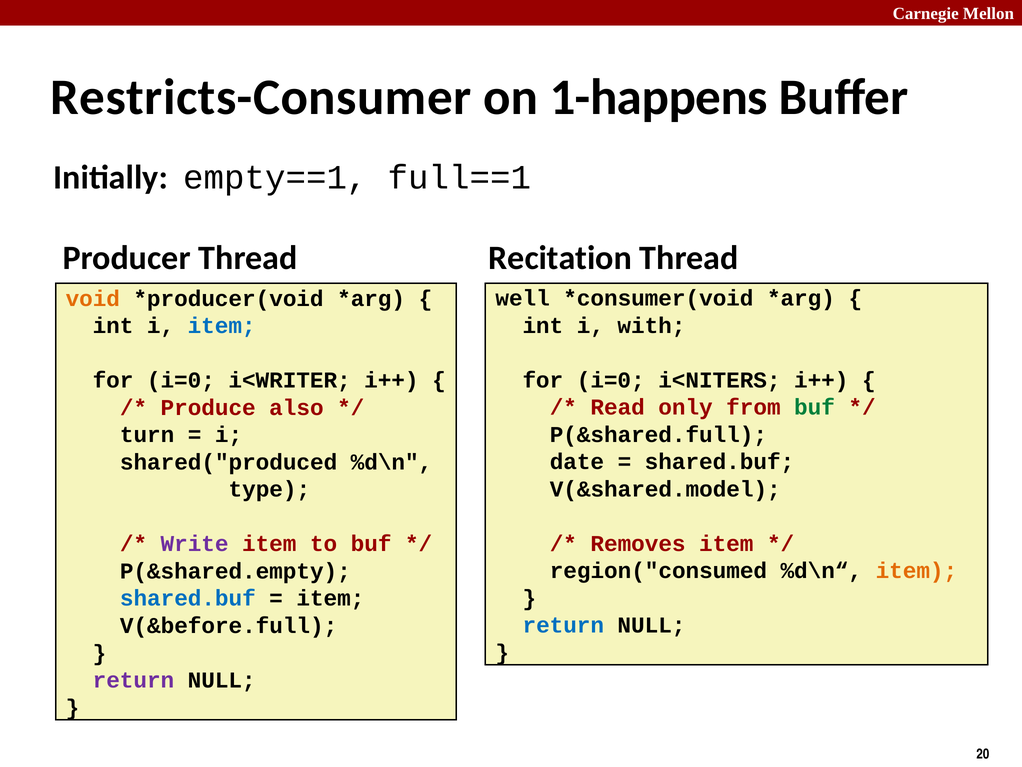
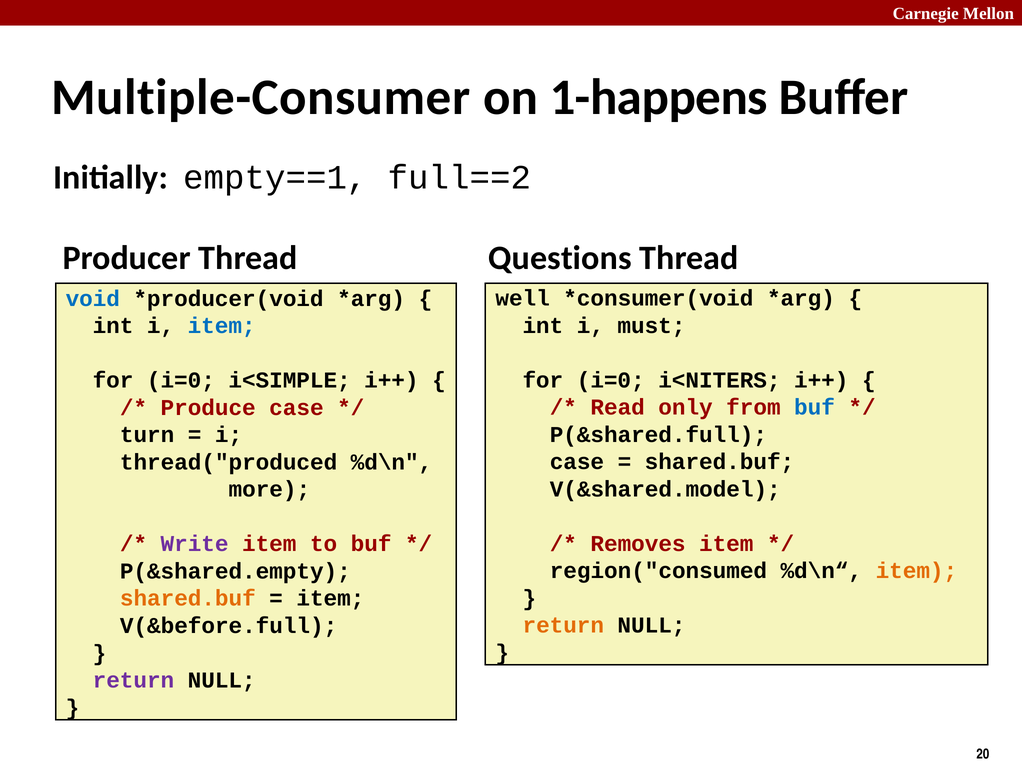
Restricts-Consumer: Restricts-Consumer -> Multiple-Consumer (261, 97)
full==1: full==1 -> full==2 (459, 178)
Recitation: Recitation -> Questions (560, 258)
void colour: orange -> blue (93, 298)
with: with -> must (651, 325)
i<WRITER: i<WRITER -> i<SIMPLE (290, 380)
buf colour: green -> blue (815, 407)
Produce also: also -> case (296, 407)
date: date -> case (577, 462)
shared("produced: shared("produced -> thread("produced (229, 462)
type: type -> more (269, 489)
shared.buf colour: blue -> orange (188, 598)
return colour: blue -> orange (563, 625)
